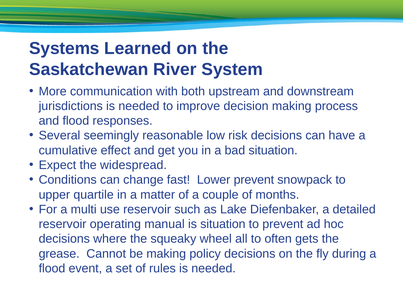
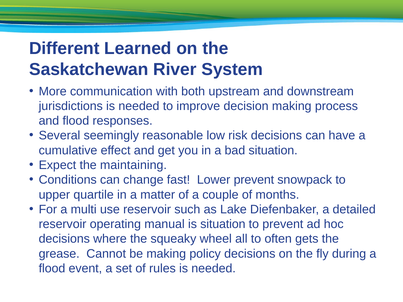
Systems: Systems -> Different (64, 49)
widespread: widespread -> maintaining (133, 165)
